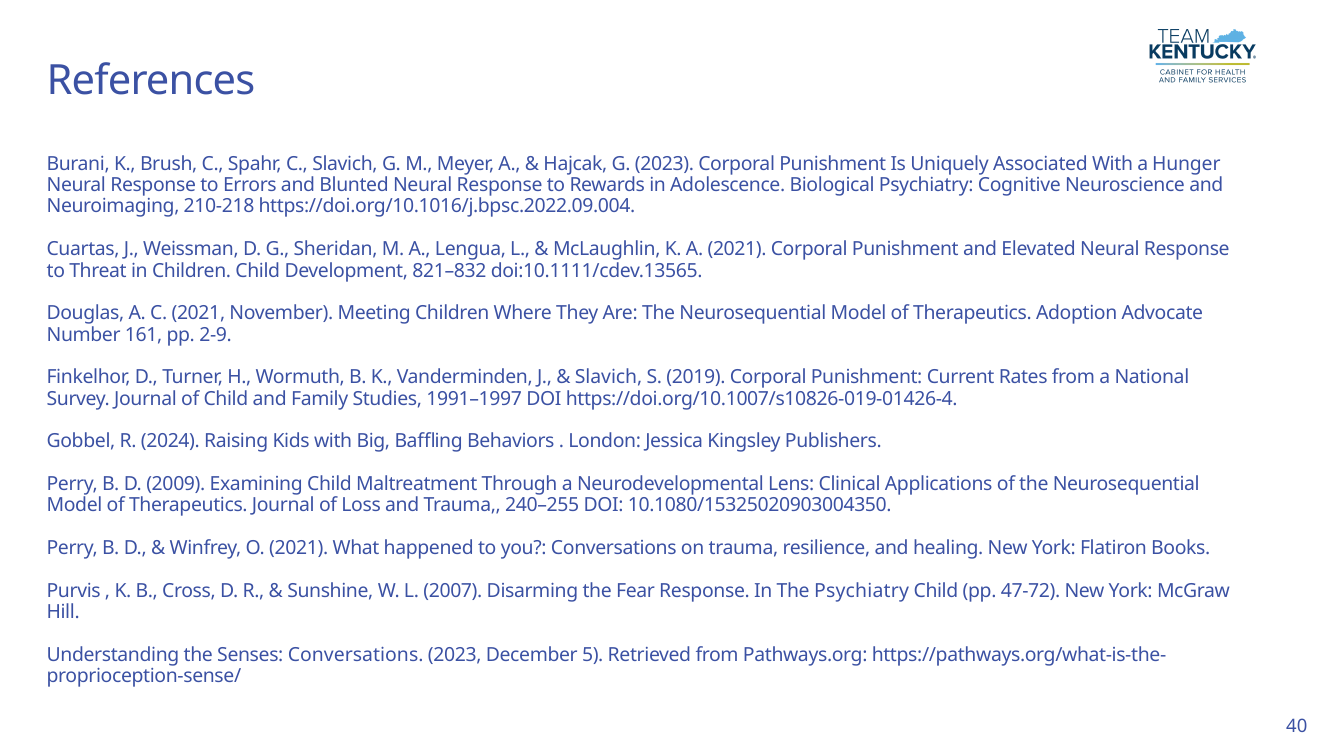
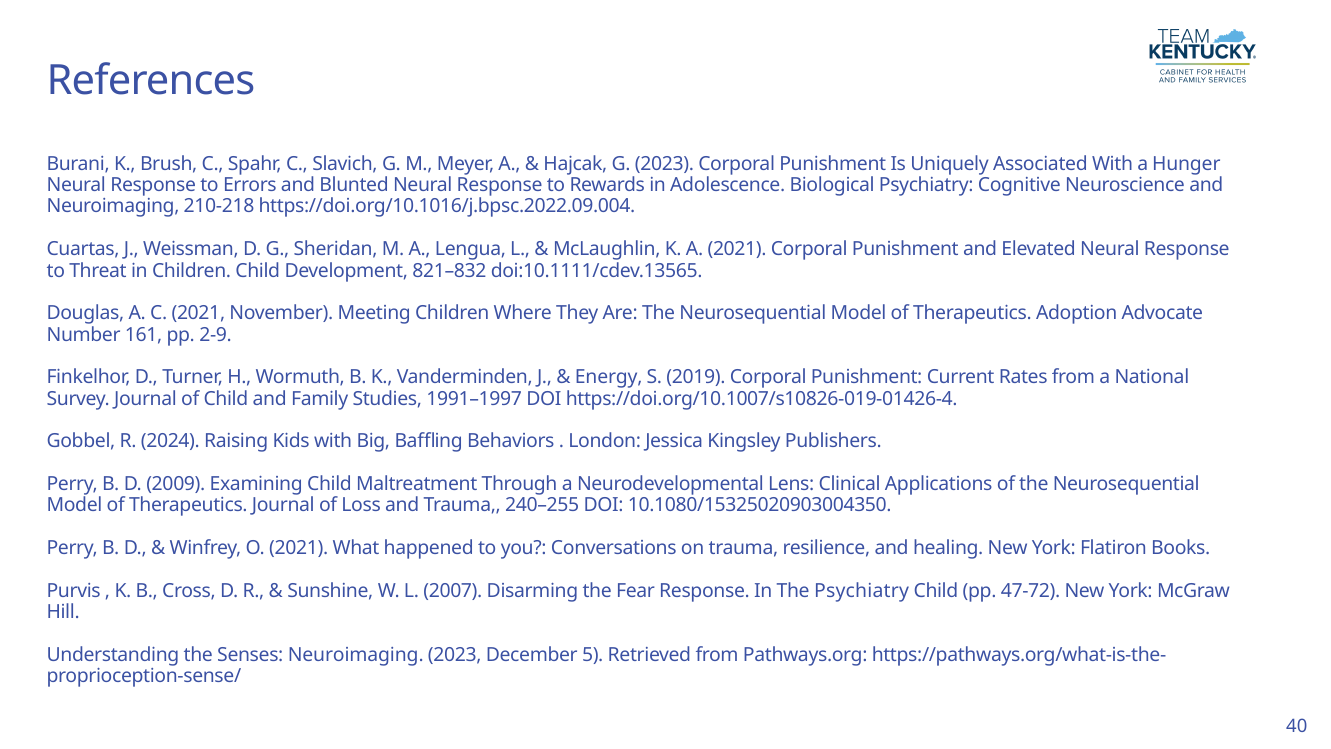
Slavich: Slavich -> Energy (609, 377)
Senses Conversations: Conversations -> Neuroimaging (356, 655)
